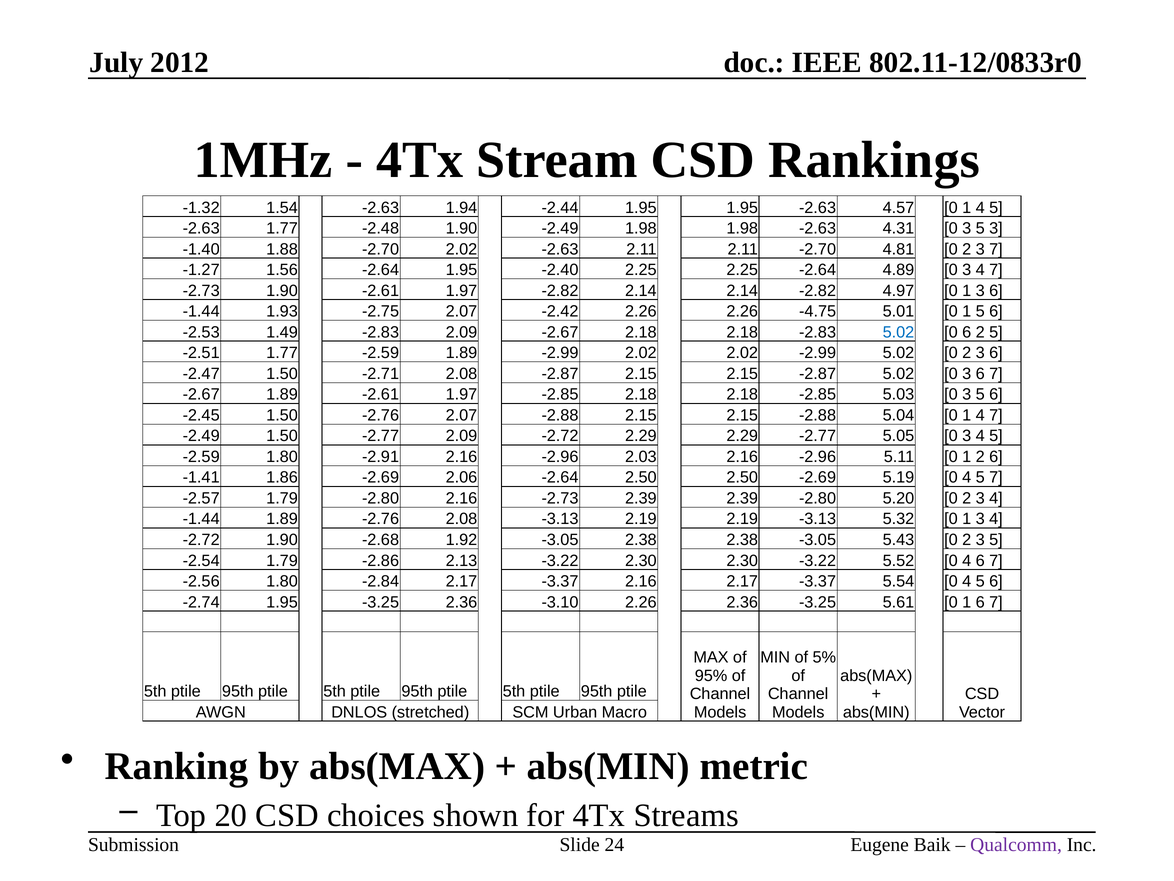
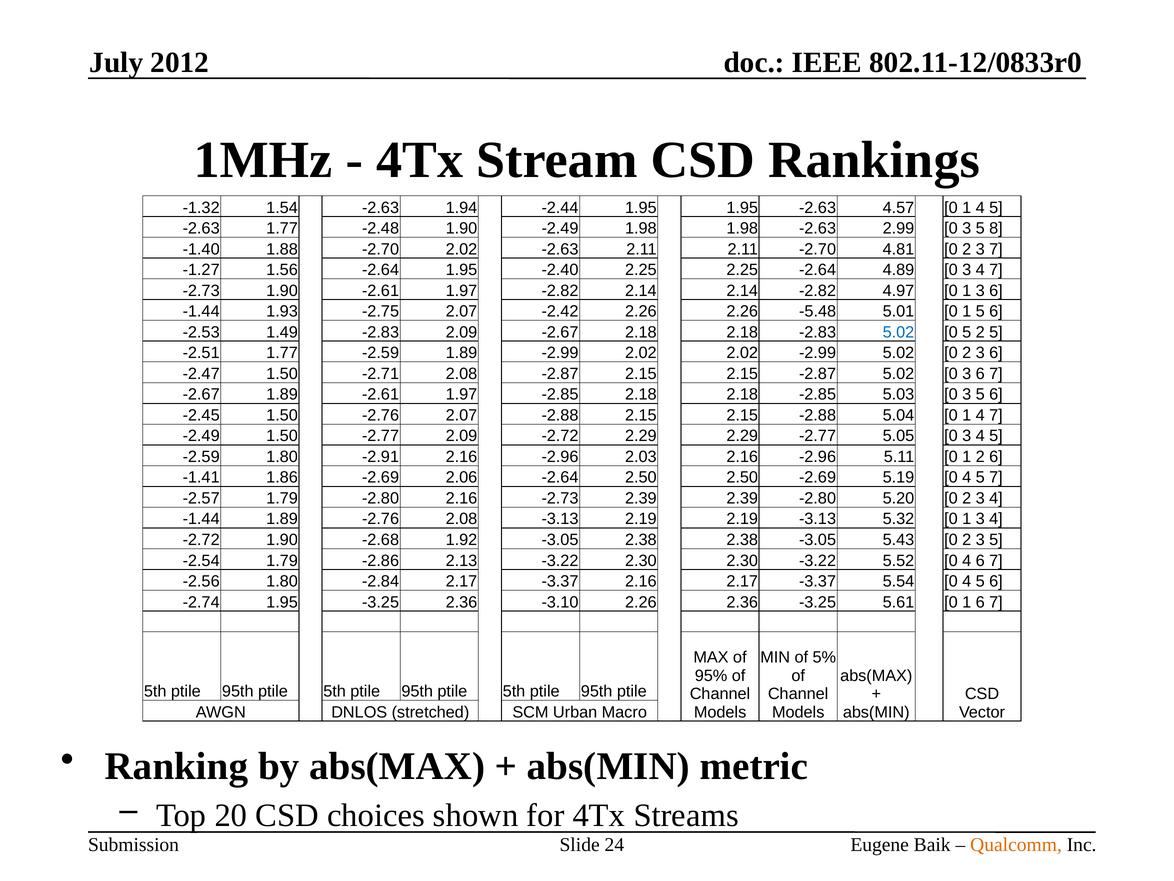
4.31: 4.31 -> 2.99 (898, 228)
5 3: 3 -> 8 (996, 228)
-4.75: -4.75 -> -5.48 (818, 311)
0 6: 6 -> 5 (967, 332)
Qualcomm colour: purple -> orange (1016, 844)
